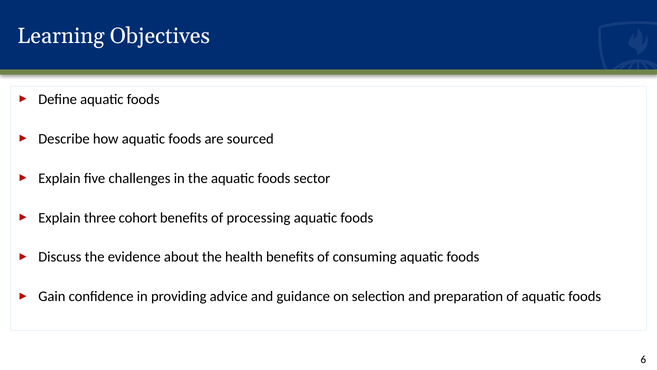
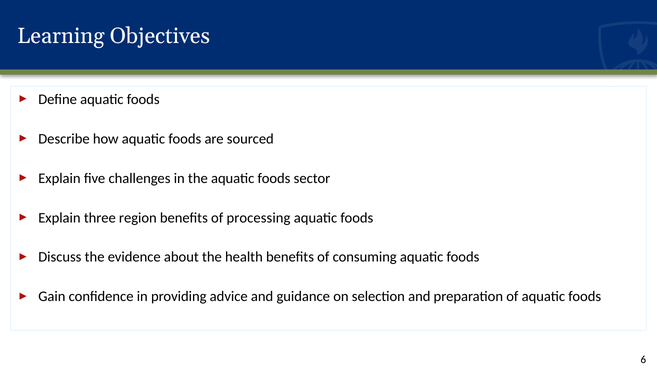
cohort: cohort -> region (138, 217)
